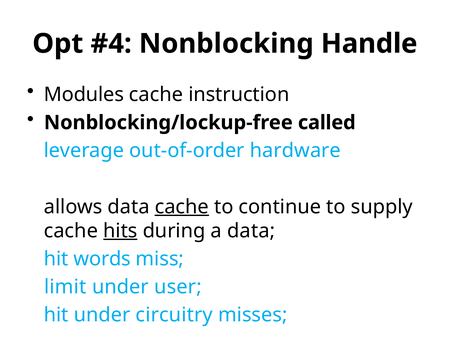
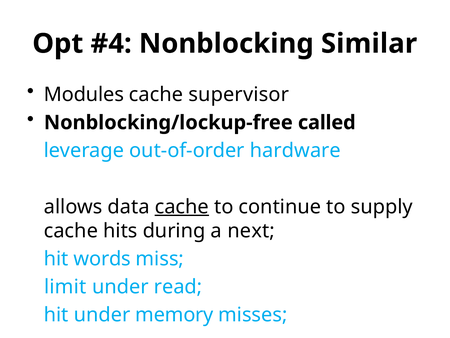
Handle: Handle -> Similar (369, 44)
instruction: instruction -> supervisor (239, 94)
hits underline: present -> none (120, 230)
a data: data -> next (251, 230)
user: user -> read (178, 286)
circuitry: circuitry -> memory (174, 314)
